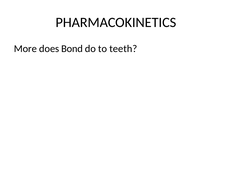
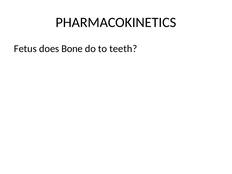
More: More -> Fetus (25, 49)
Bond: Bond -> Bone (72, 49)
